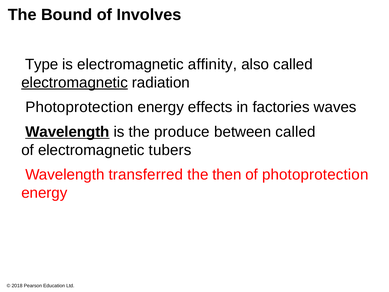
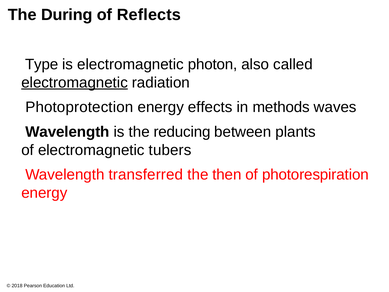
Bound: Bound -> During (67, 15)
Involves: Involves -> Reflects (149, 15)
affinity: affinity -> photon (213, 64)
factories: factories -> methods (281, 107)
Wavelength underline: present -> none (67, 132)
produce: produce -> reducing (182, 132)
between called: called -> plants (296, 132)
of photoprotection: photoprotection -> photorespiration (315, 175)
